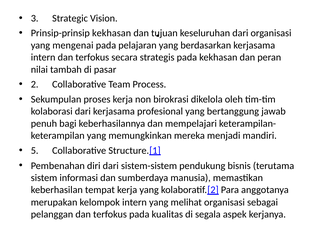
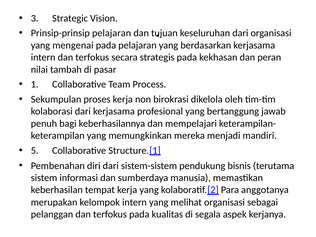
Prinsip-prinsip kekhasan: kekhasan -> pelajaran (112, 33)
2: 2 -> 1 (35, 84)
